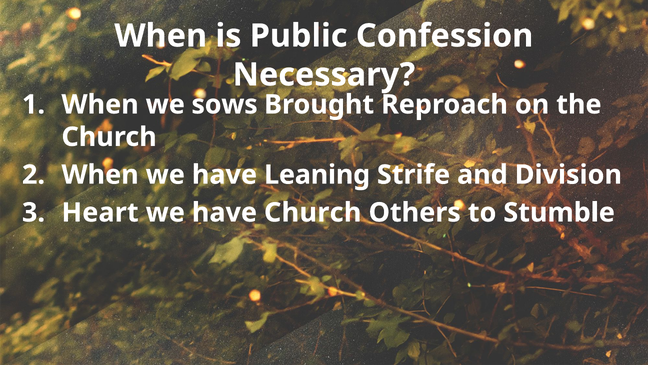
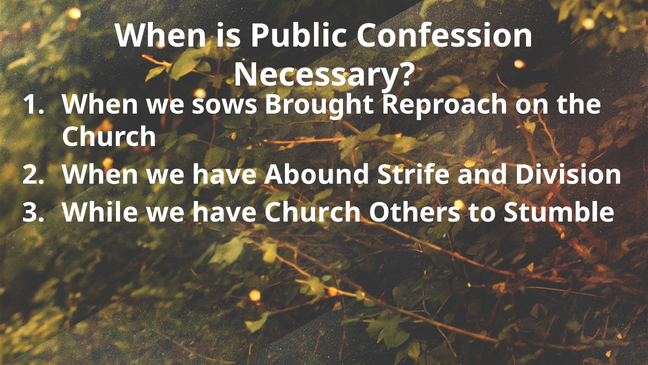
Leaning: Leaning -> Abound (317, 175)
Heart: Heart -> While (100, 212)
